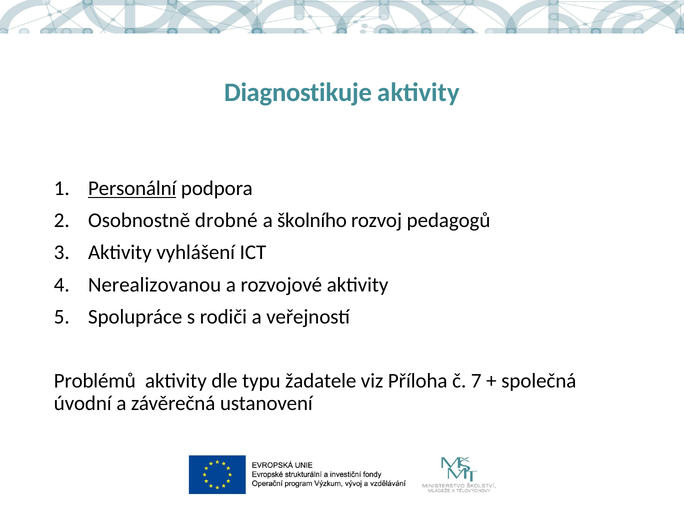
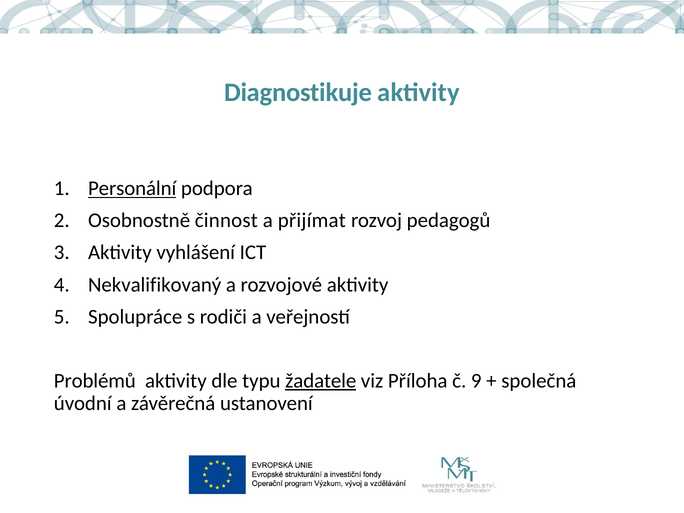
drobné: drobné -> činnost (226, 221)
školního: školního -> přijímat (312, 221)
Nerealizovanou: Nerealizovanou -> Nekvalifikovaný (155, 285)
žadatele underline: none -> present (321, 381)
7: 7 -> 9 (476, 381)
